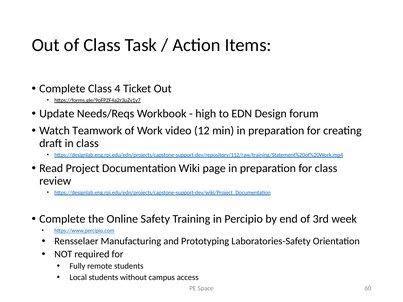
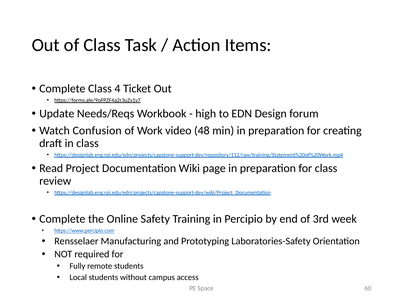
Teamwork: Teamwork -> Confusion (97, 131)
12: 12 -> 48 (202, 131)
